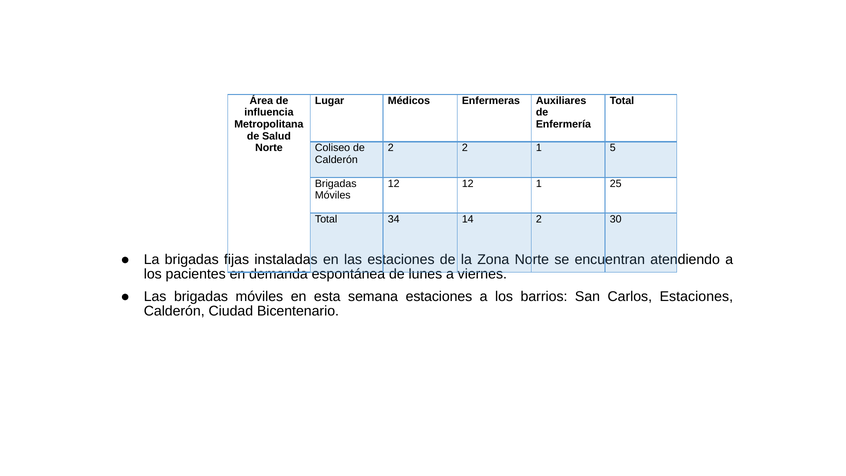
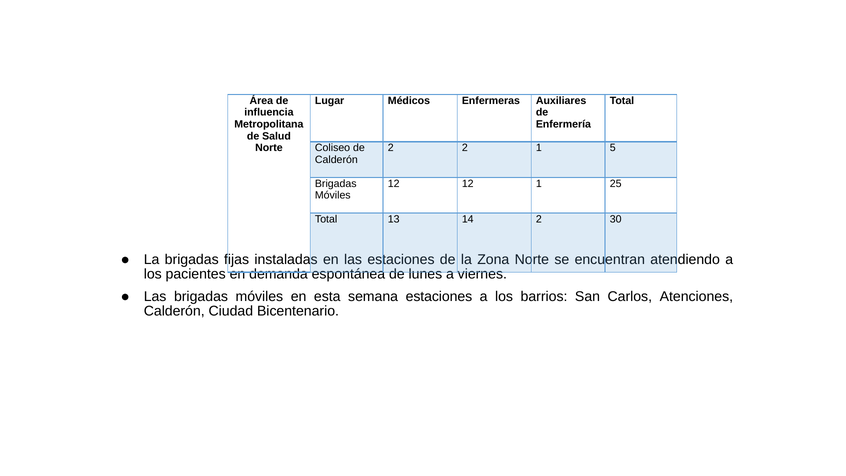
34: 34 -> 13 (394, 219)
Carlos Estaciones: Estaciones -> Atenciones (696, 297)
